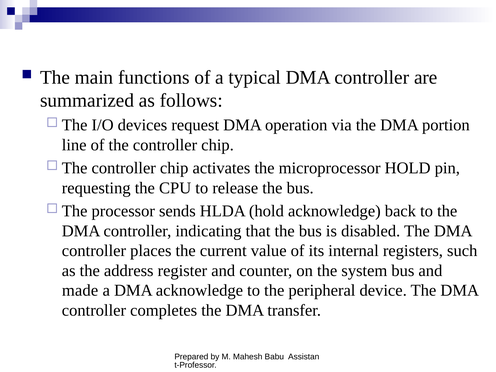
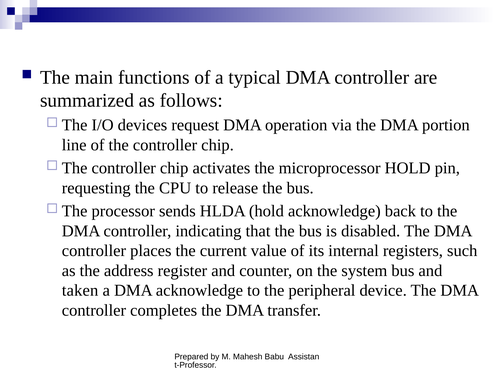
made: made -> taken (80, 291)
